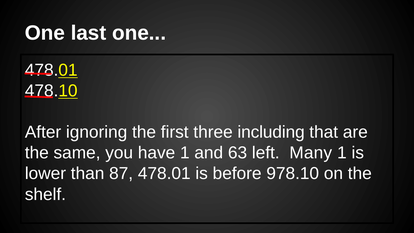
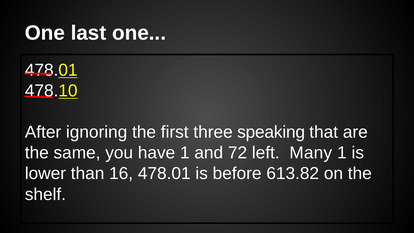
including: including -> speaking (271, 132)
63: 63 -> 72 (238, 153)
87: 87 -> 16 (121, 174)
978.10: 978.10 -> 613.82 (293, 174)
